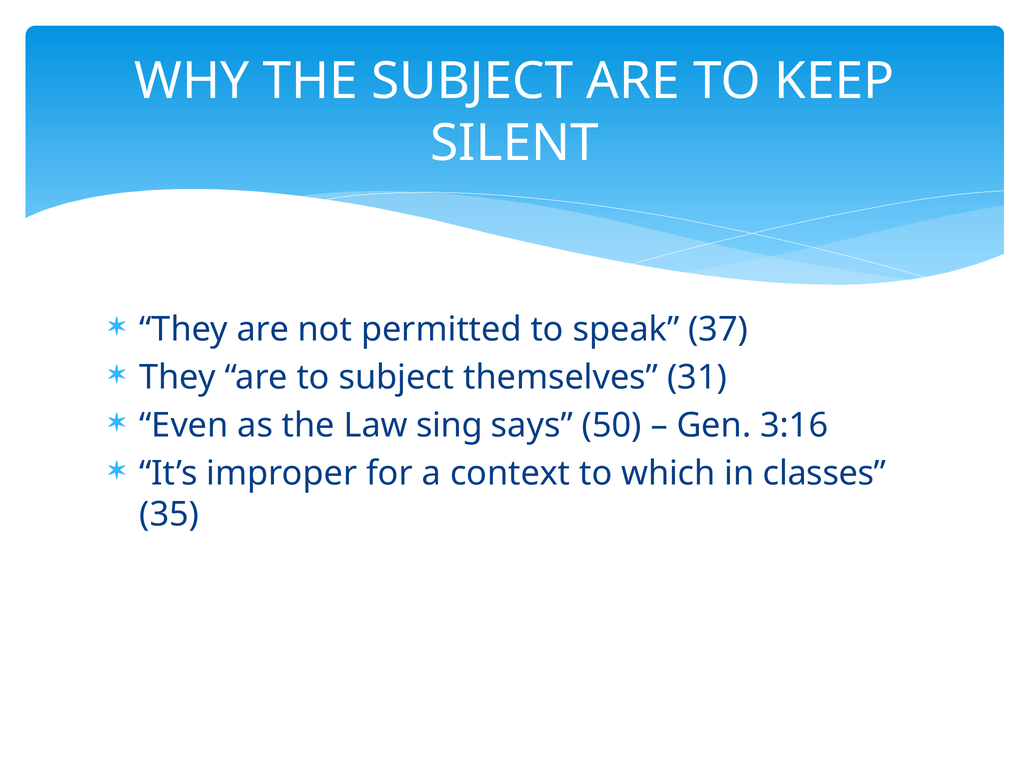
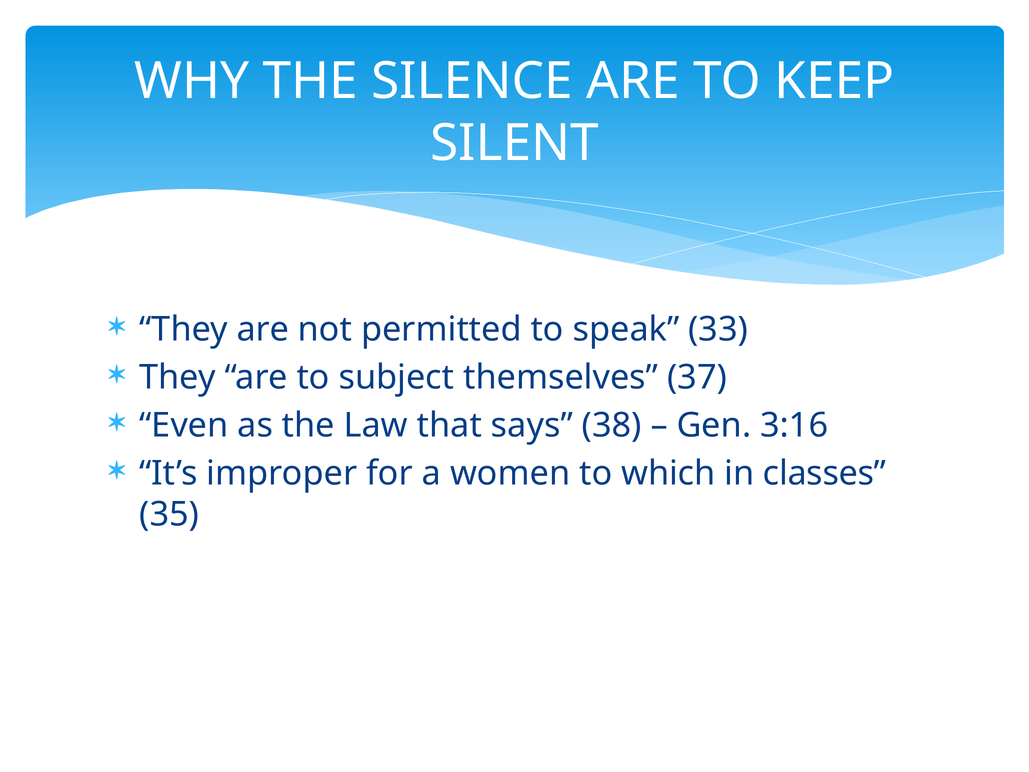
THE SUBJECT: SUBJECT -> SILENCE (472, 81)
37: 37 -> 33 (718, 329)
31: 31 -> 37 (697, 377)
sing: sing -> that (449, 425)
50: 50 -> 38 (612, 425)
context: context -> women (510, 473)
